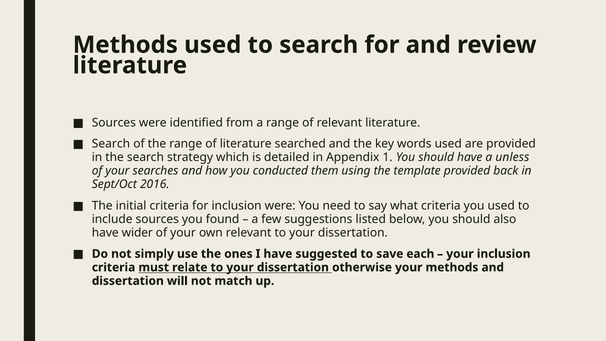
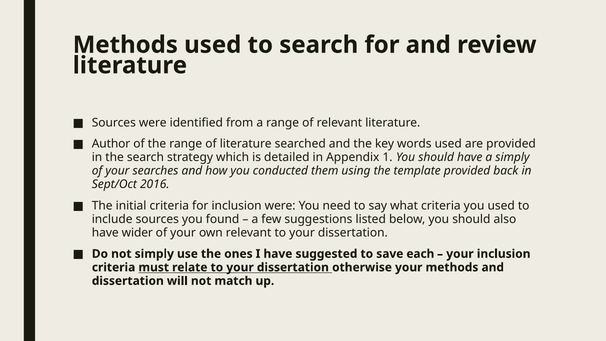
Search: Search -> Author (111, 144)
a unless: unless -> simply (512, 157)
